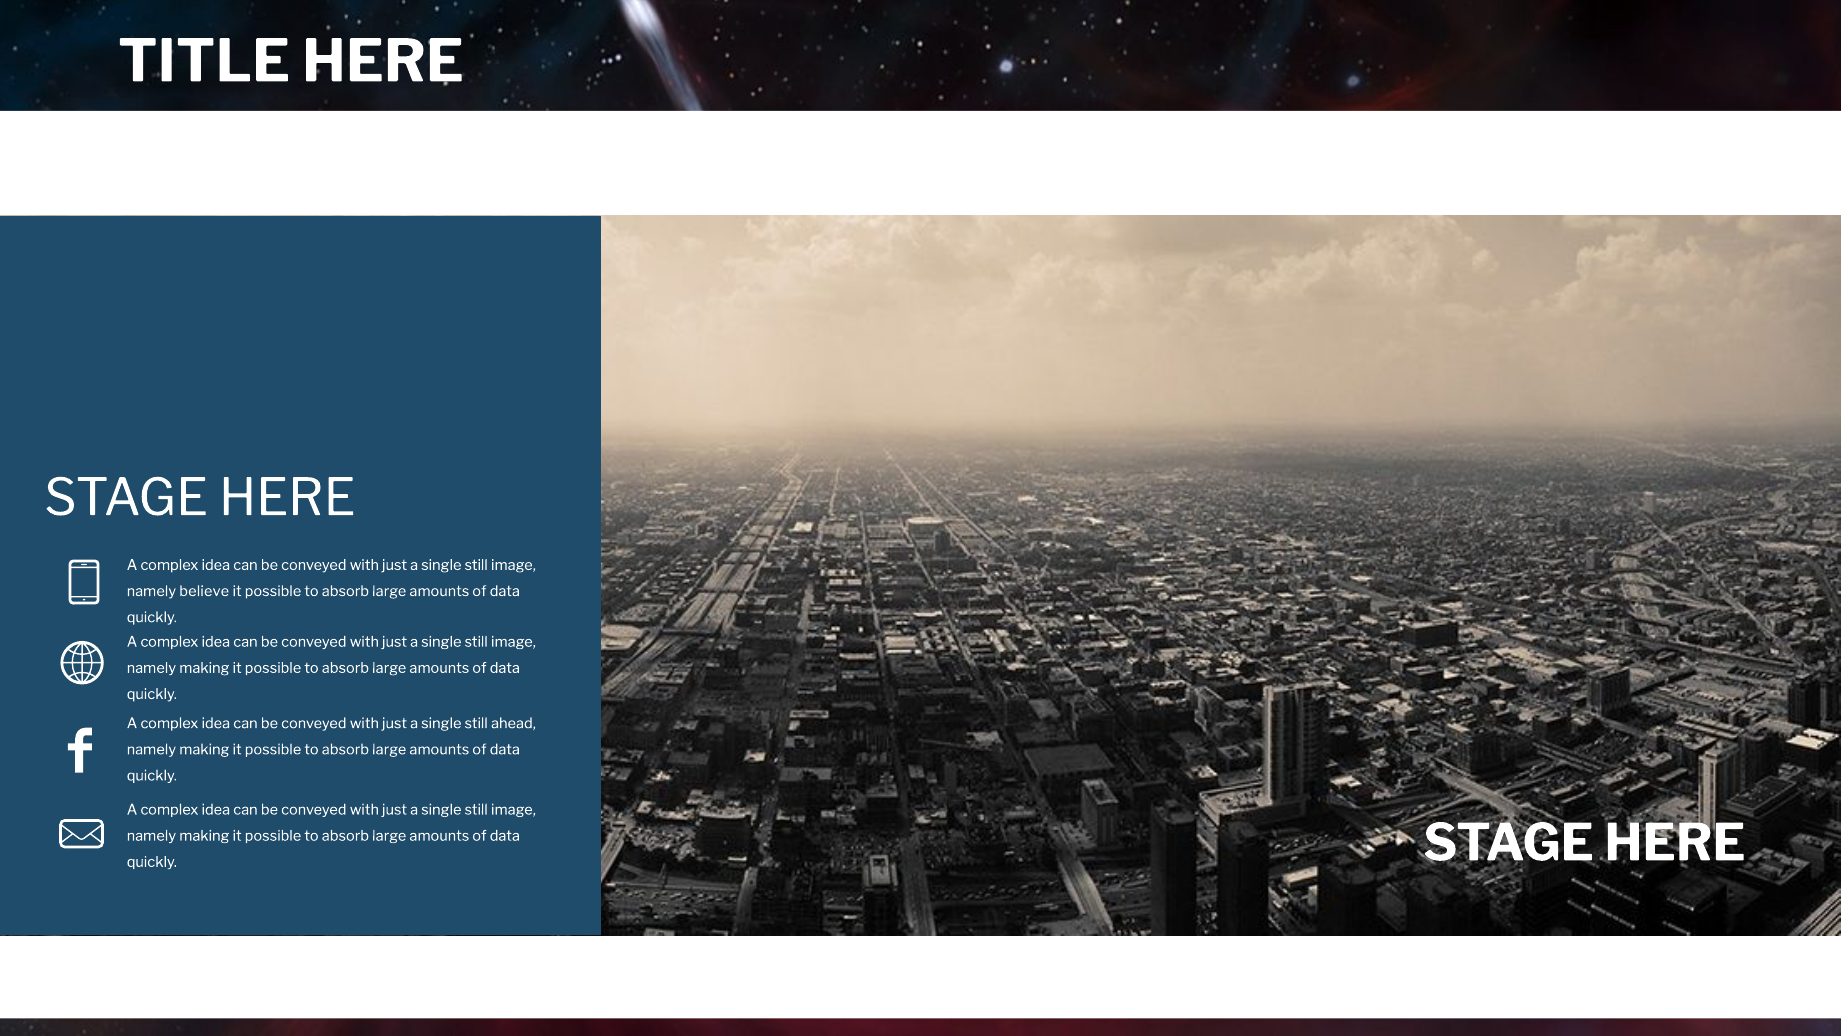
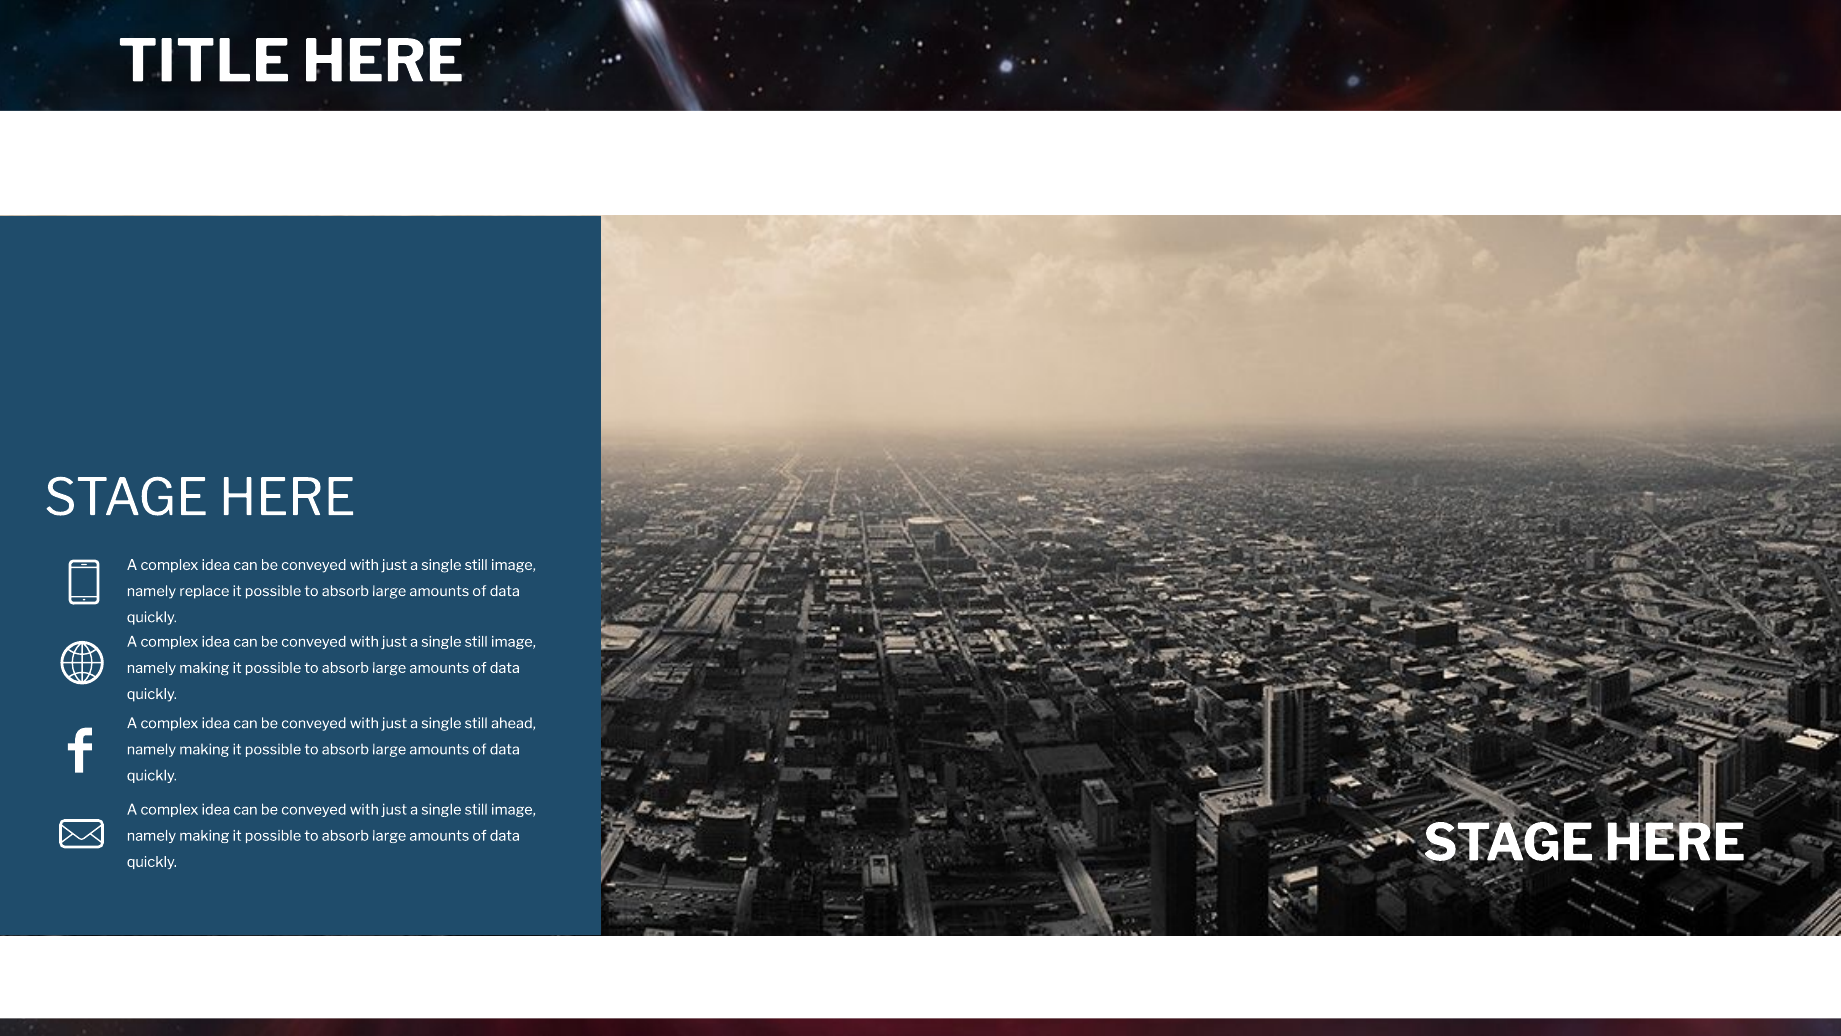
believe: believe -> replace (204, 591)
